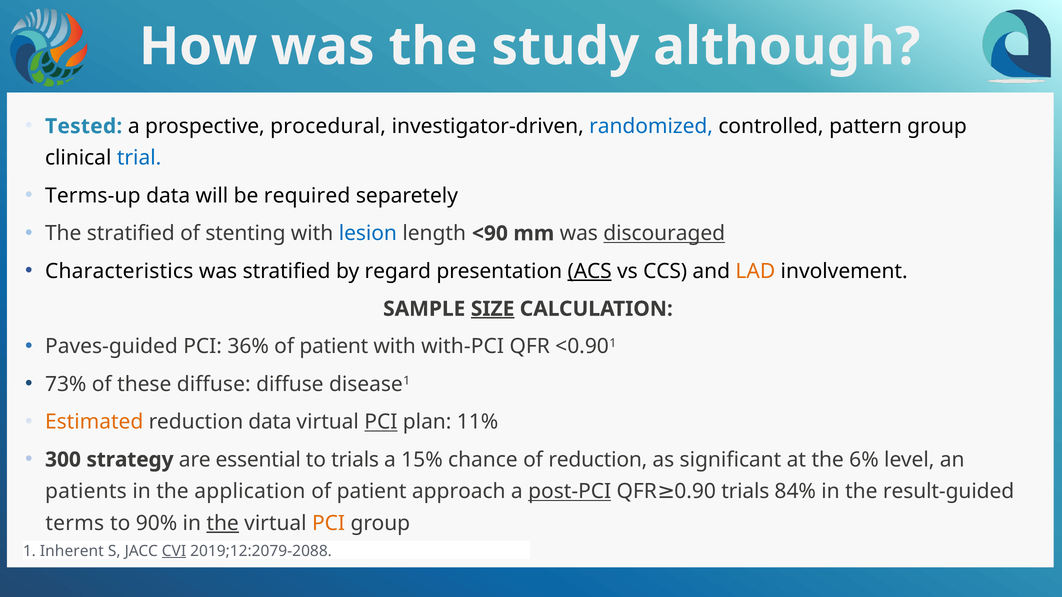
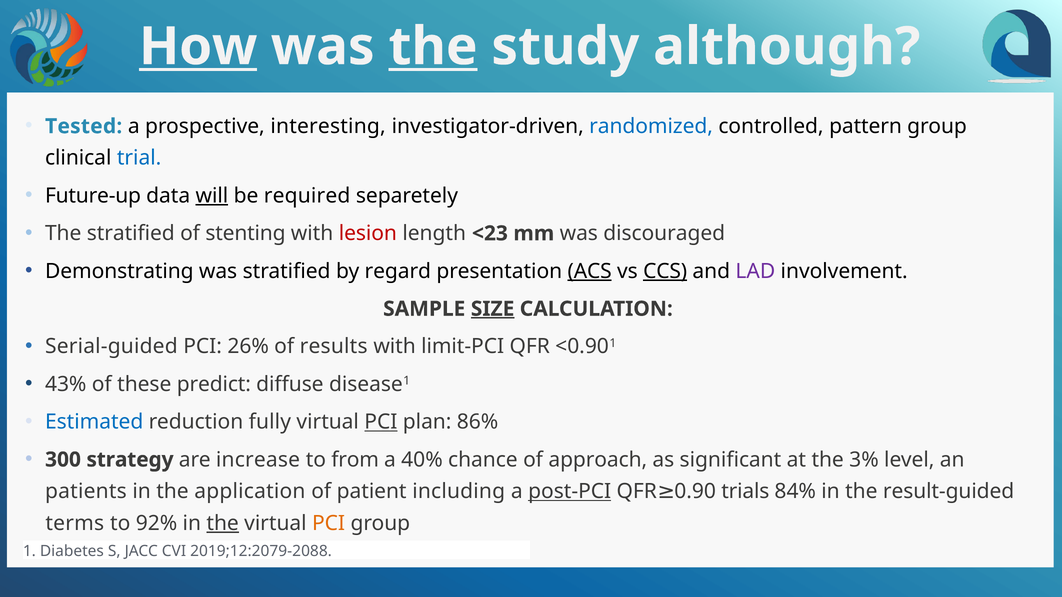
How underline: none -> present (198, 47)
the underline: none -> present (433, 47)
procedural: procedural -> interesting (328, 126)
Terms-up: Terms-up -> Future-up (93, 196)
will underline: none -> present (212, 196)
lesion colour: blue -> red (368, 234)
<90: <90 -> <23 (490, 234)
discouraged underline: present -> none (664, 234)
Characteristics: Characteristics -> Demonstrating (119, 271)
CCS underline: none -> present (665, 271)
LAD colour: orange -> purple (755, 271)
Paves-guided: Paves-guided -> Serial-guided (111, 347)
36%: 36% -> 26% (248, 347)
patient: patient -> results (334, 347)
with-PCI: with-PCI -> limit-PCI (463, 347)
73%: 73% -> 43% (66, 384)
these diffuse: diffuse -> predict (214, 384)
Estimated colour: orange -> blue (94, 422)
reduction data: data -> fully (270, 422)
11%: 11% -> 86% (478, 422)
essential: essential -> increase (258, 460)
to trials: trials -> from (355, 460)
15%: 15% -> 40% (422, 460)
of reduction: reduction -> approach (598, 460)
6%: 6% -> 3% (864, 460)
approach: approach -> including (459, 492)
90%: 90% -> 92% (157, 523)
Inherent: Inherent -> Diabetes (72, 551)
CVI underline: present -> none (174, 551)
